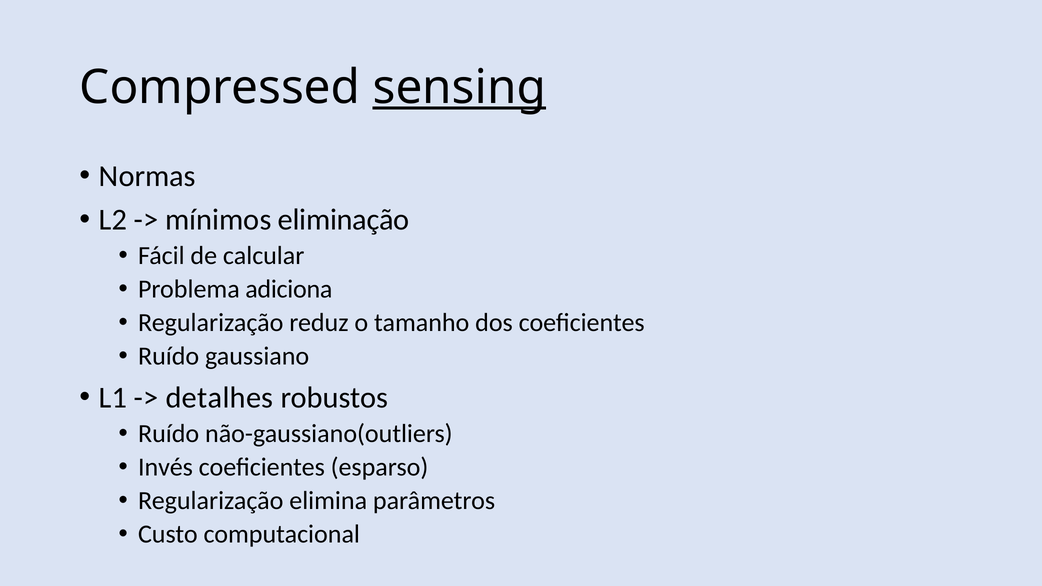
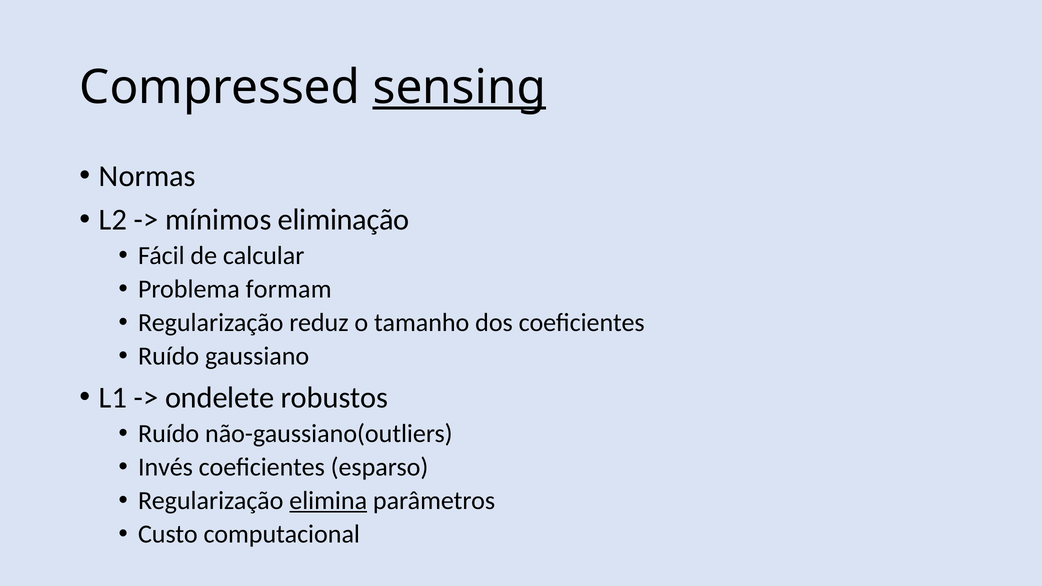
adiciona: adiciona -> formam (289, 289)
detalhes: detalhes -> ondelete (220, 398)
elimina underline: none -> present (328, 501)
